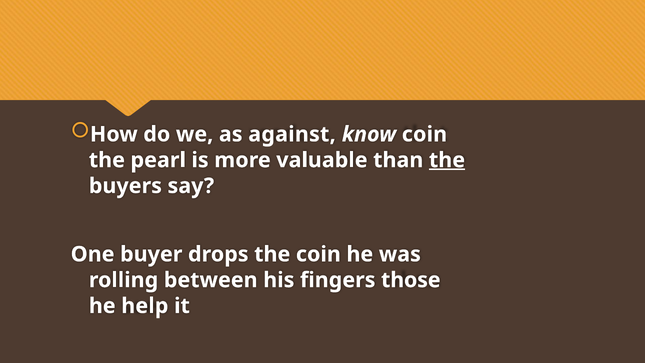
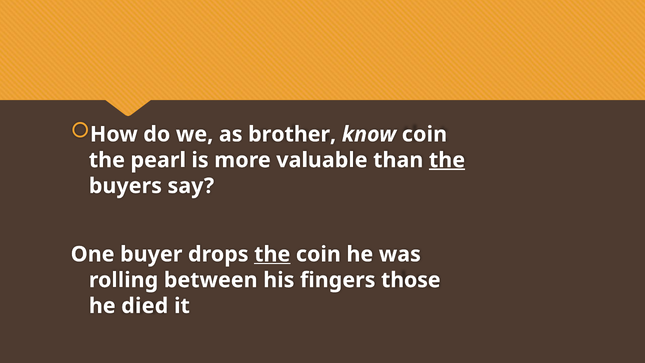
against: against -> brother (292, 134)
the underline: none -> present (272, 254)
help: help -> died (145, 306)
